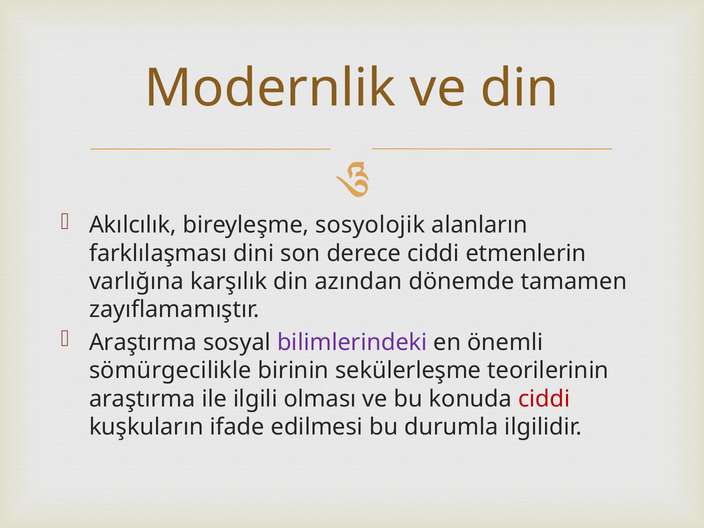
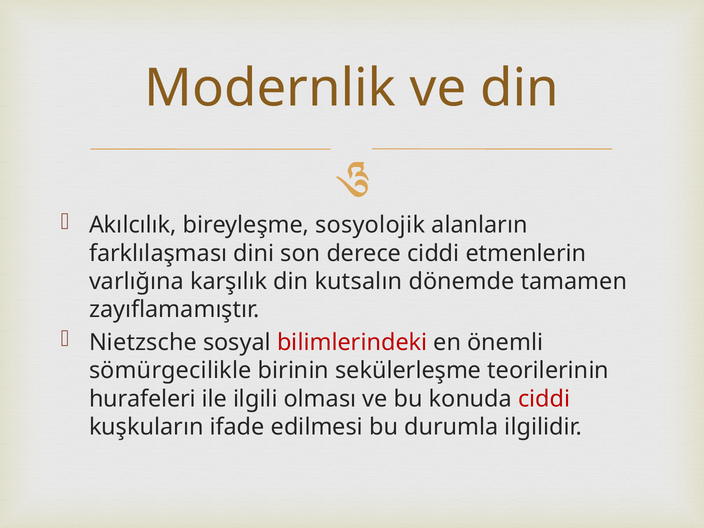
azından: azından -> kutsalın (358, 282)
Araştırma: Araştırma -> Nietzsche (143, 343)
bilimlerindeki colour: purple -> red (352, 343)
araştırma: araştırma -> hurafeleri (142, 399)
